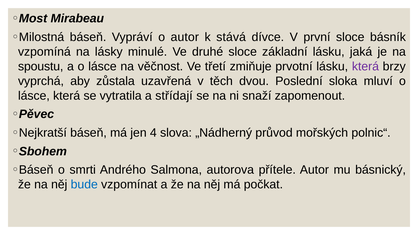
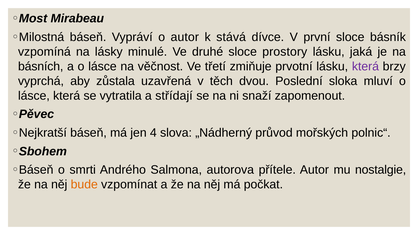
základní: základní -> prostory (285, 52)
spoustu: spoustu -> básních (41, 66)
básnický: básnický -> nostalgie (381, 170)
bude colour: blue -> orange (84, 185)
